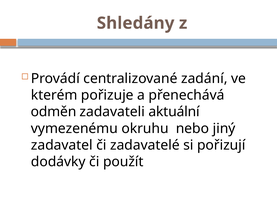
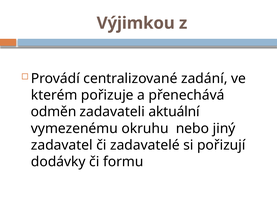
Shledány: Shledány -> Výjimkou (136, 23)
použít: použít -> formu (123, 162)
